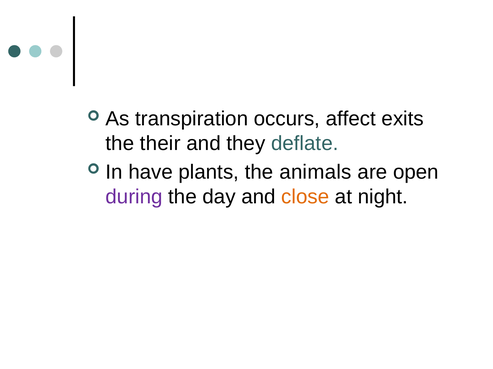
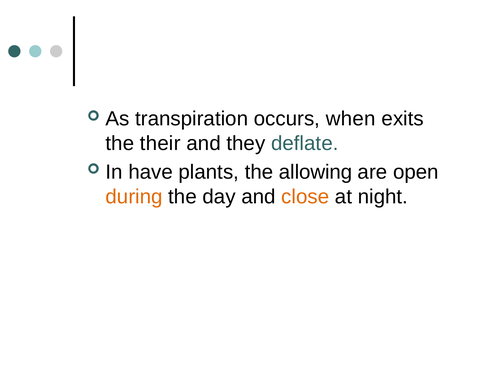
affect: affect -> when (351, 119)
animals: animals -> allowing (316, 172)
during colour: purple -> orange (134, 197)
